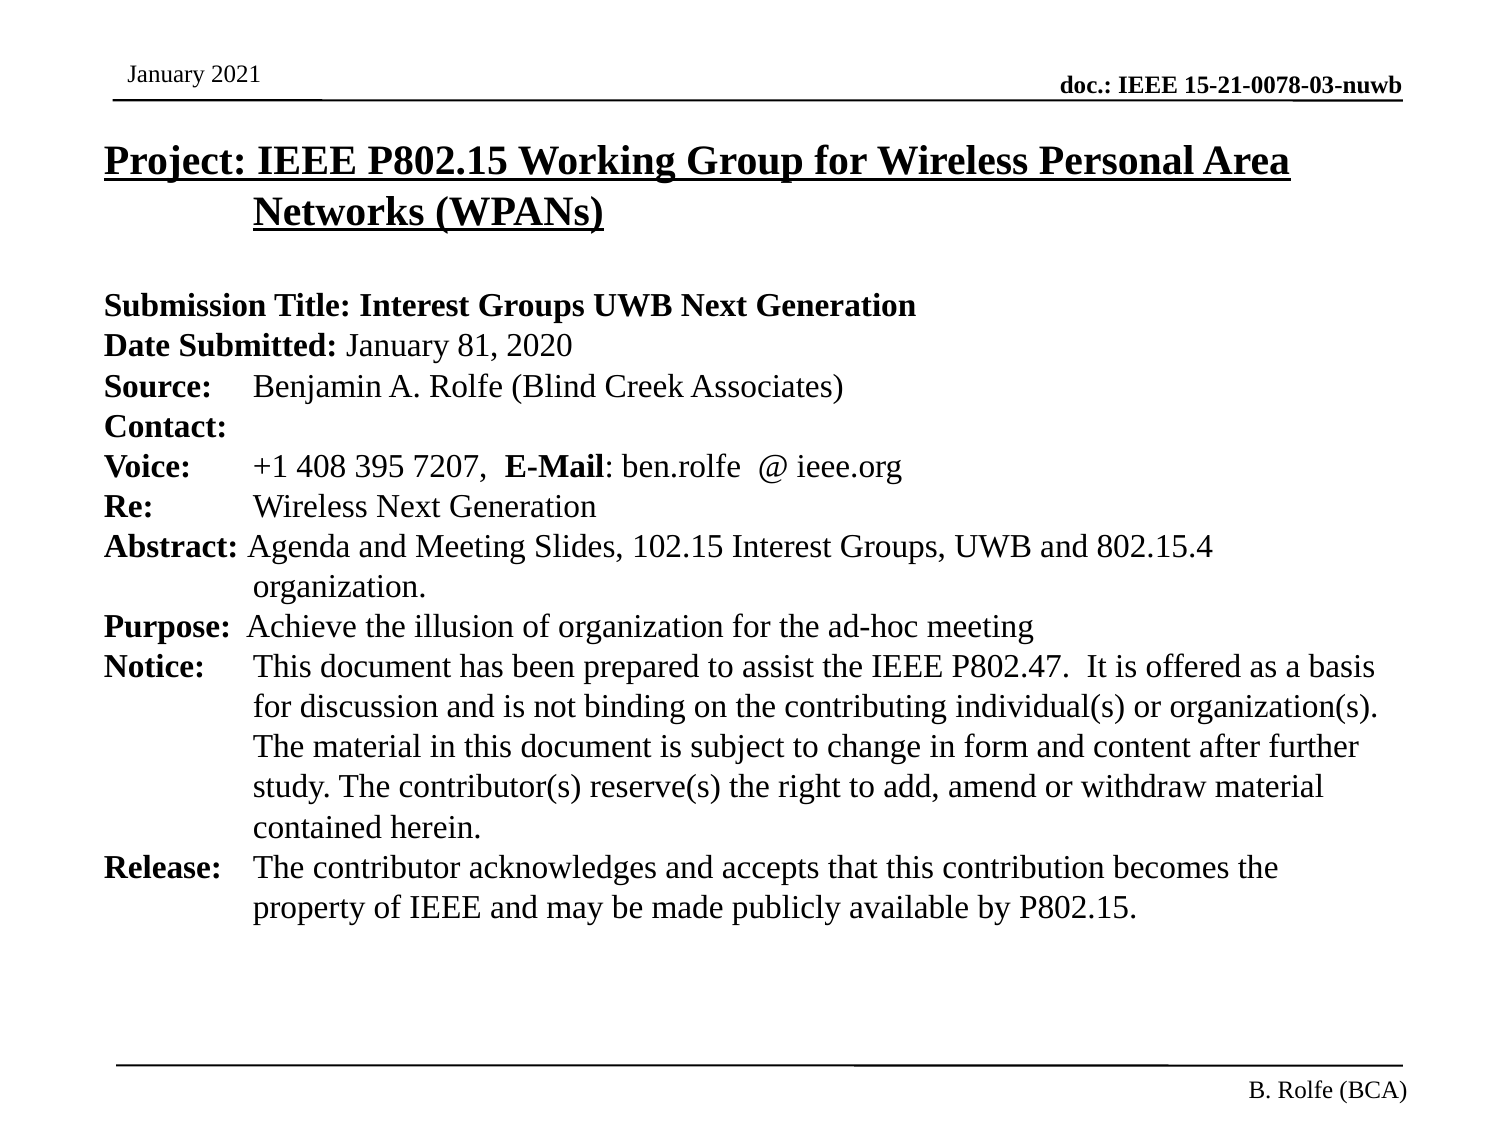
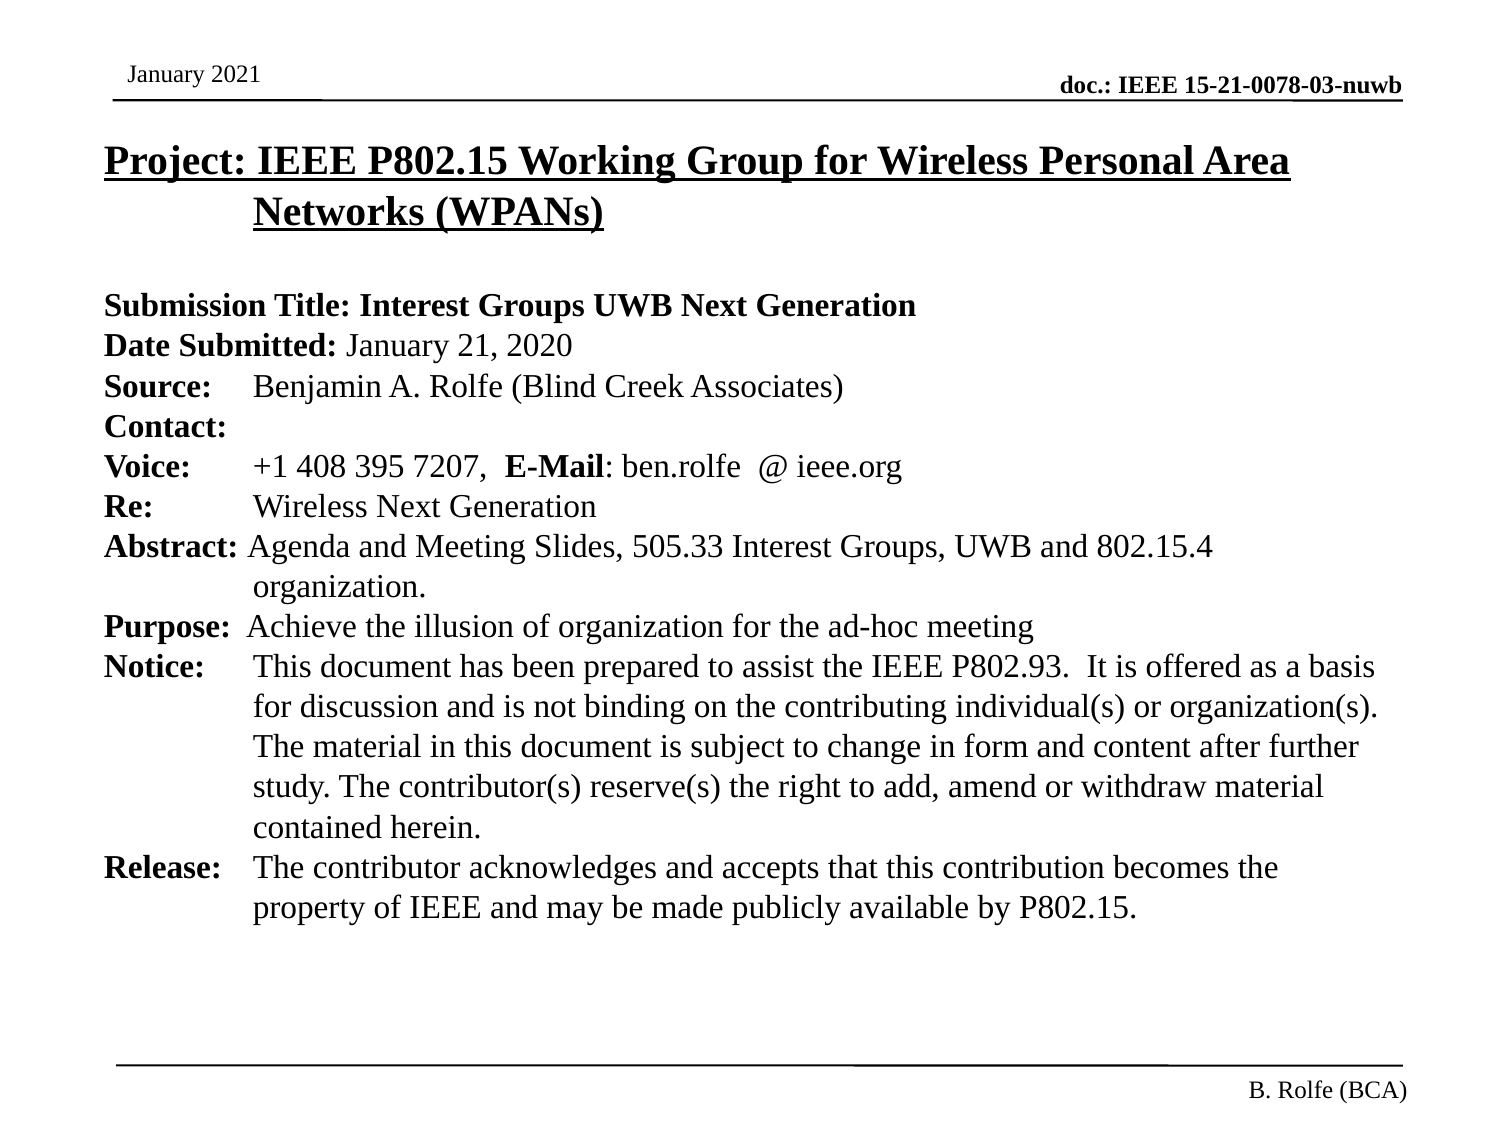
81: 81 -> 21 (478, 346)
102.15: 102.15 -> 505.33 (678, 546)
P802.47: P802.47 -> P802.93 (1011, 666)
